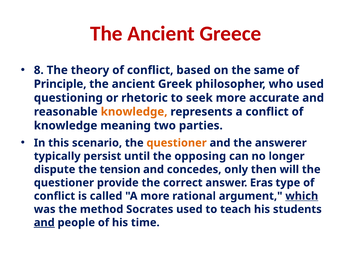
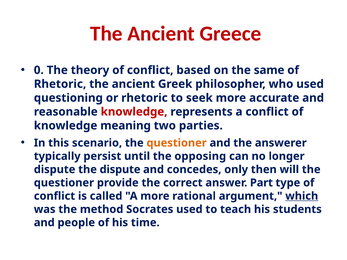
8: 8 -> 0 (39, 70)
Principle: Principle -> Rhetoric (60, 84)
knowledge colour: orange -> red (134, 112)
the tension: tension -> dispute (120, 170)
Eras: Eras -> Part (261, 183)
and underline: present -> none (44, 223)
